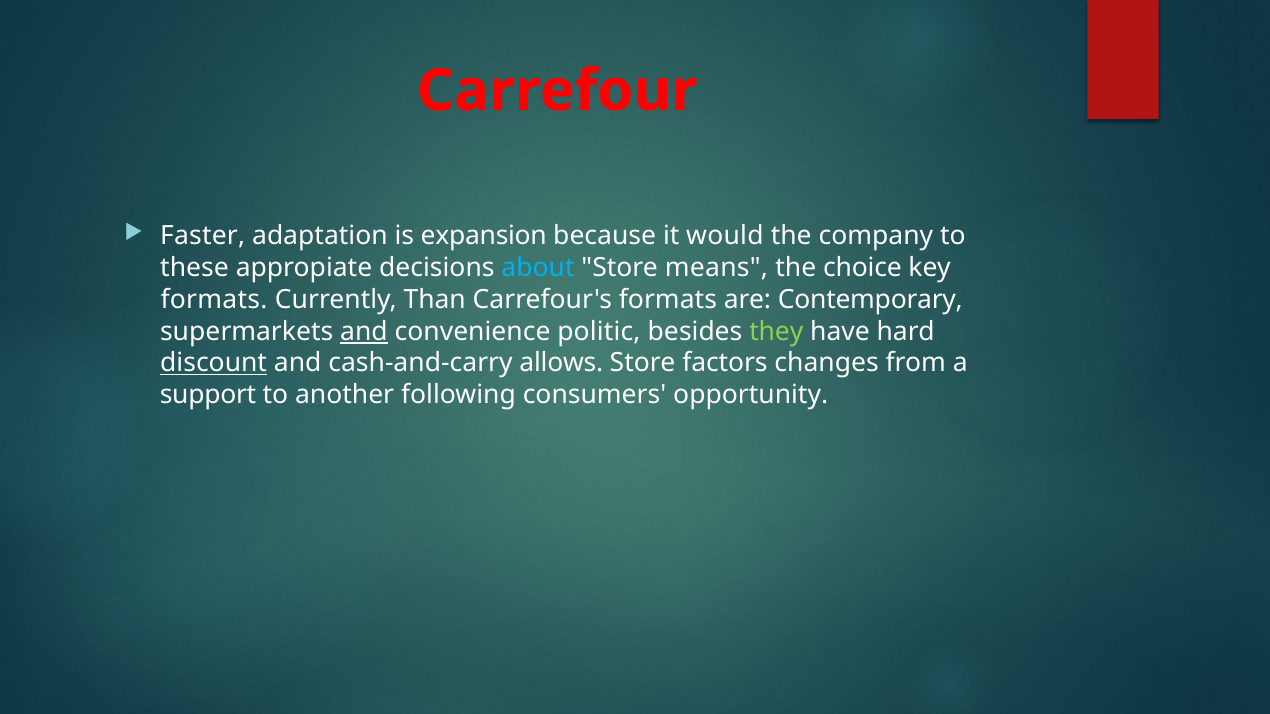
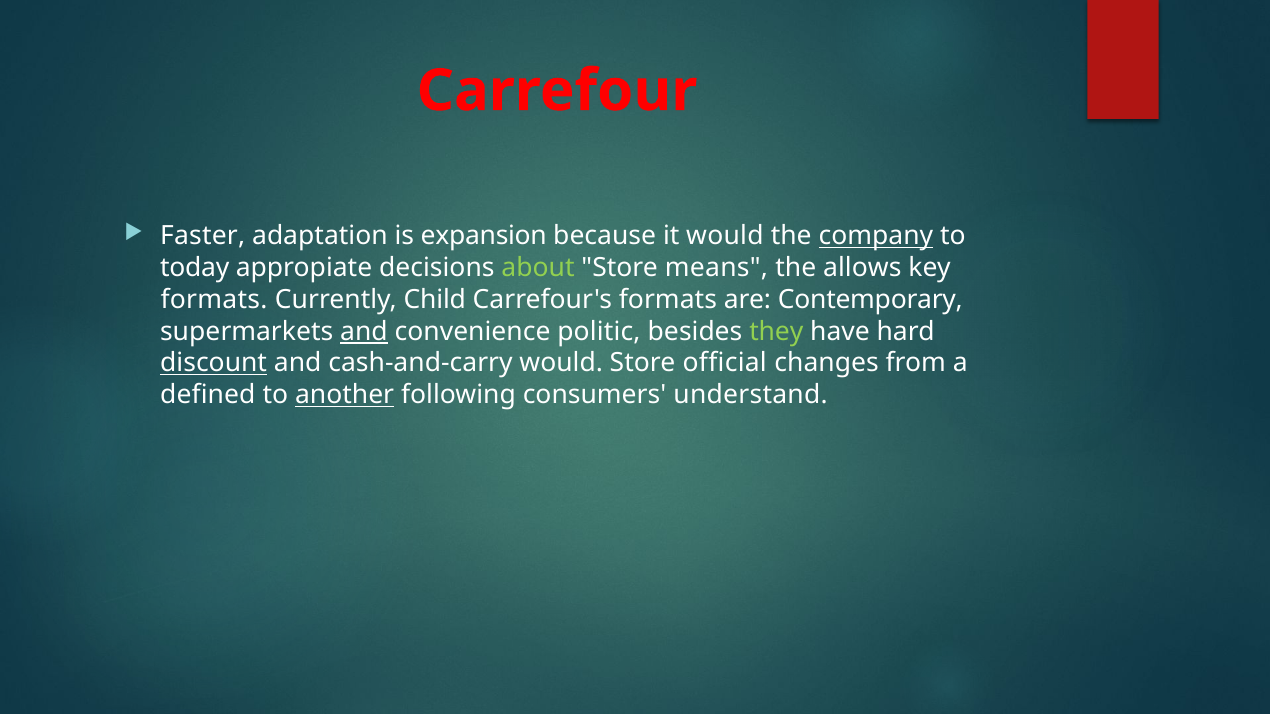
company underline: none -> present (876, 236)
these: these -> today (195, 268)
about colour: light blue -> light green (538, 268)
choice: choice -> allows (862, 268)
Than: Than -> Child (435, 300)
cash-and-carry allows: allows -> would (561, 363)
factors: factors -> official (725, 363)
support: support -> defined (208, 395)
another underline: none -> present (345, 395)
opportunity: opportunity -> understand (751, 395)
